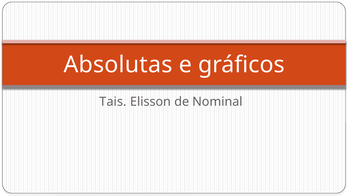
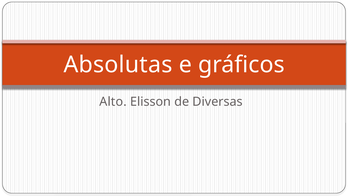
Tais: Tais -> Alto (113, 101)
Nominal: Nominal -> Diversas (218, 101)
